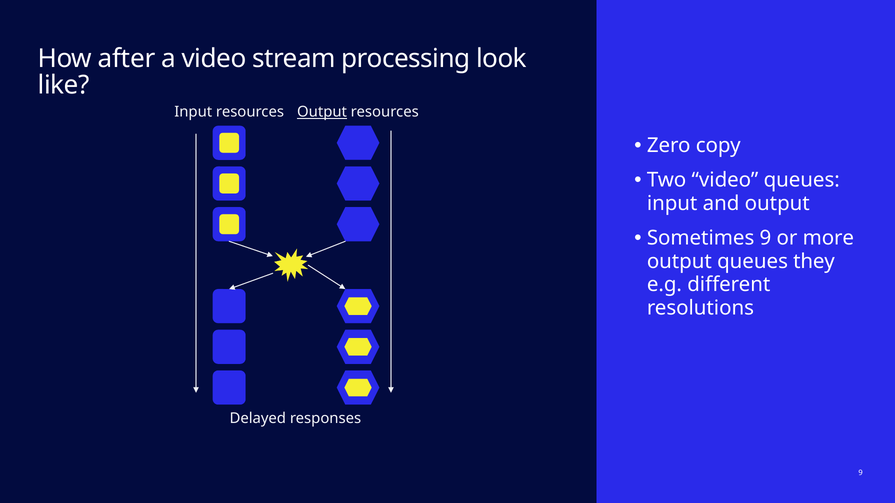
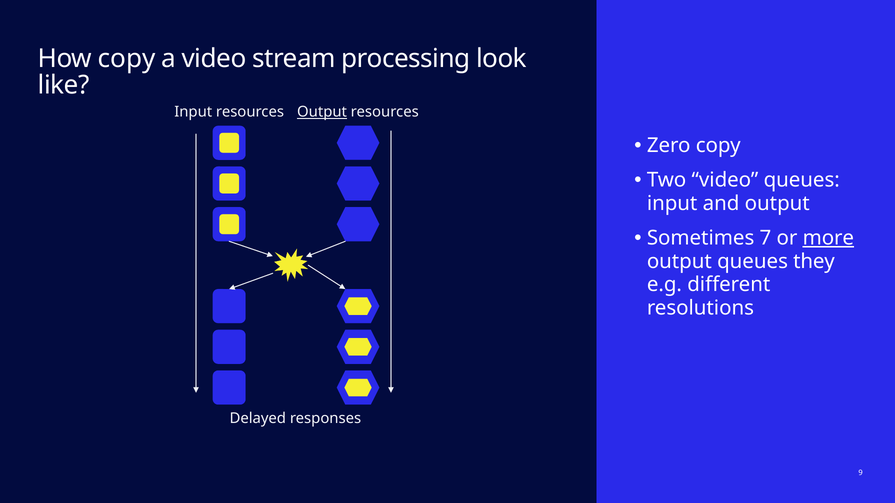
How after: after -> copy (127, 59)
Sometimes 9: 9 -> 7 (765, 238)
more underline: none -> present (828, 238)
